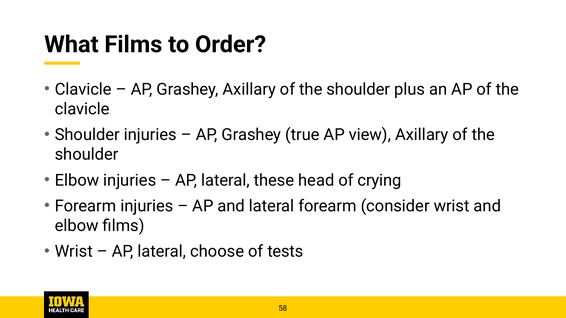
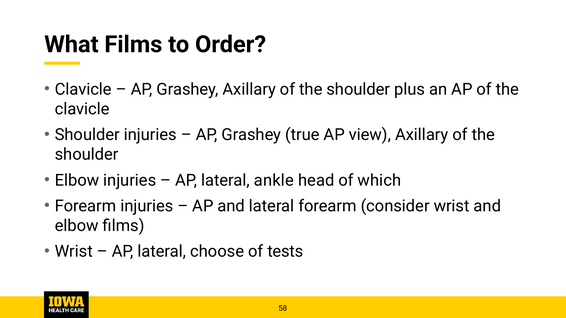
these: these -> ankle (274, 180)
crying: crying -> which (379, 180)
